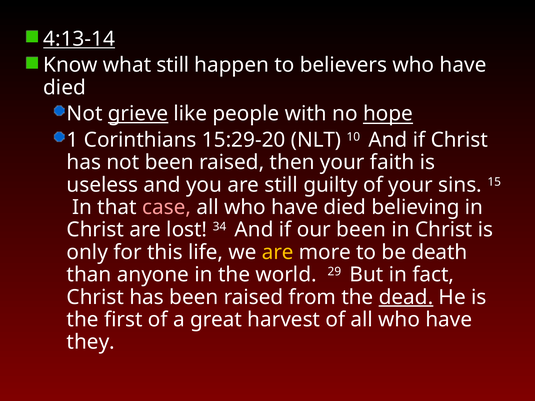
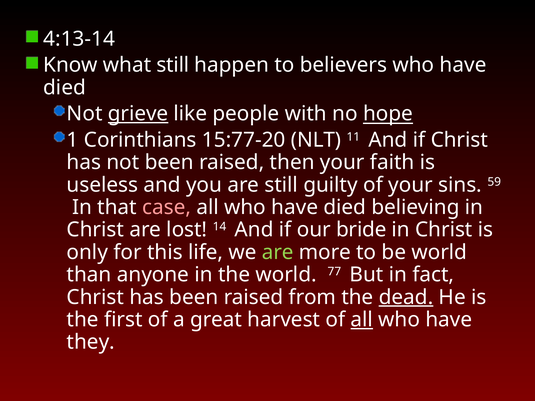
4:13-14 underline: present -> none (79, 39)
15:29-20: 15:29-20 -> 15:77-20 (244, 140)
10: 10 -> 11 (353, 137)
15: 15 -> 59 (494, 182)
34: 34 -> 14 (220, 227)
our been: been -> bride (361, 230)
are colour: yellow -> light green (278, 252)
be death: death -> world (439, 252)
29: 29 -> 77 (334, 272)
all underline: none -> present (362, 320)
